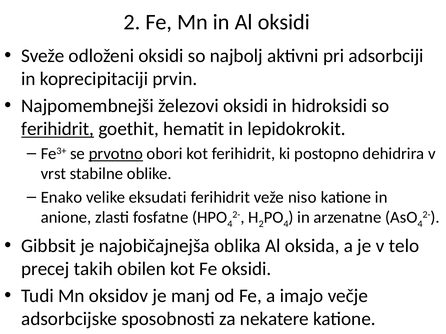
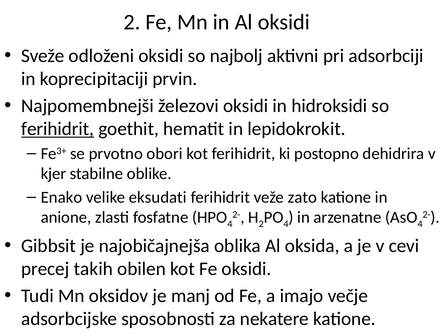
prvotno underline: present -> none (116, 154)
vrst: vrst -> kjer (53, 174)
niso: niso -> zato (302, 198)
telo: telo -> cevi (404, 246)
